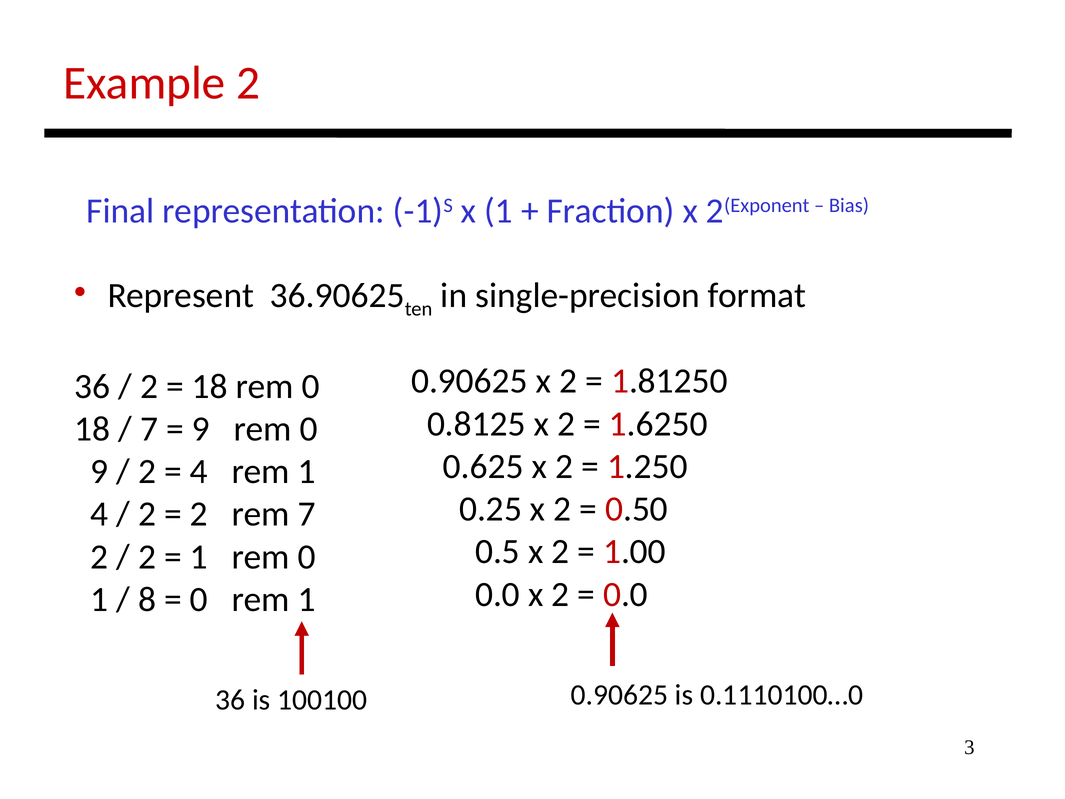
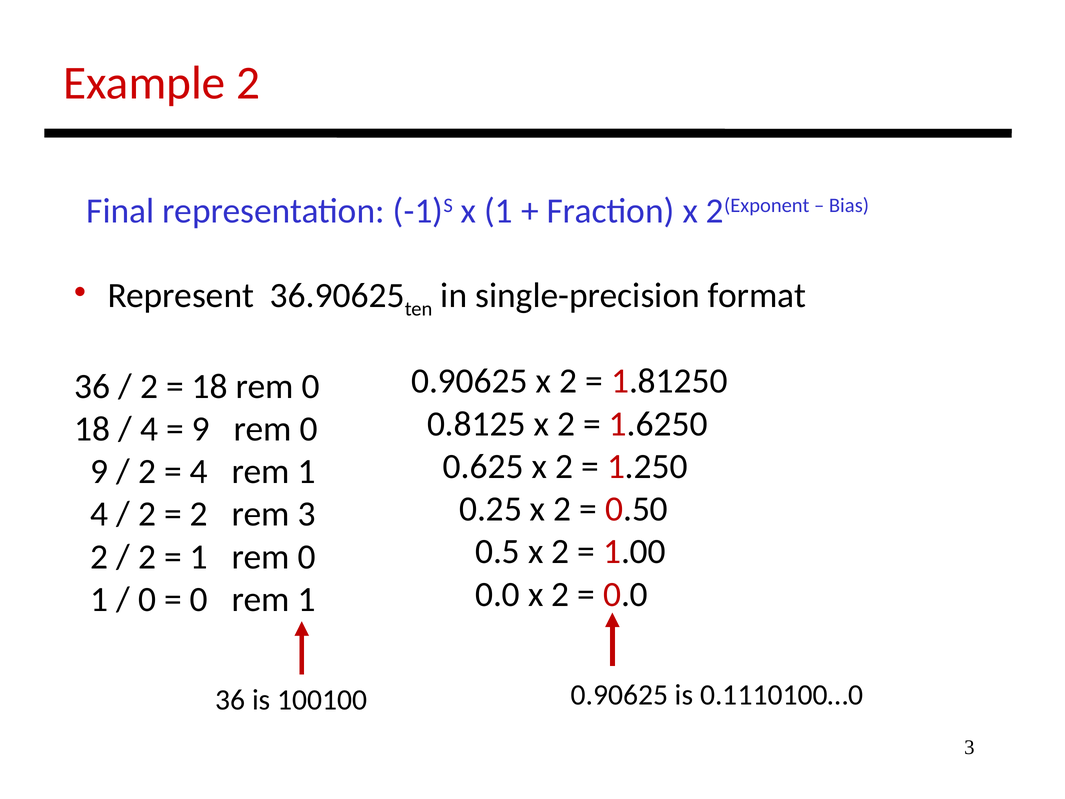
7: 7 -> 4 (149, 429)
rem 7: 7 -> 3 (307, 514)
8: 8 -> 0 (147, 599)
